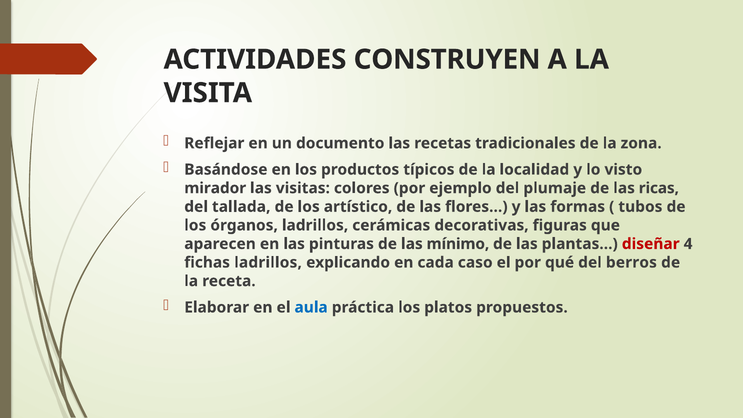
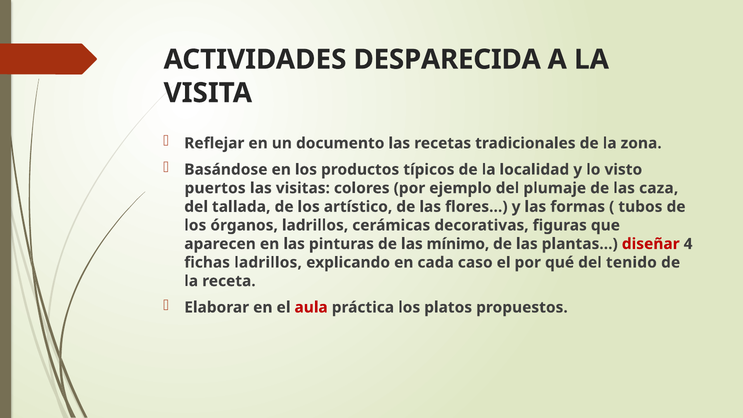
CONSTRUYEN: CONSTRUYEN -> DESPARECIDA (447, 59)
mirador: mirador -> puertos (215, 188)
ricas: ricas -> caza (659, 188)
berros: berros -> tenido (631, 262)
aula colour: blue -> red (311, 307)
